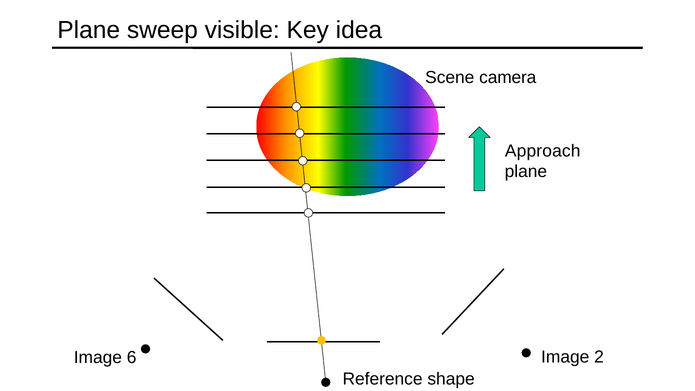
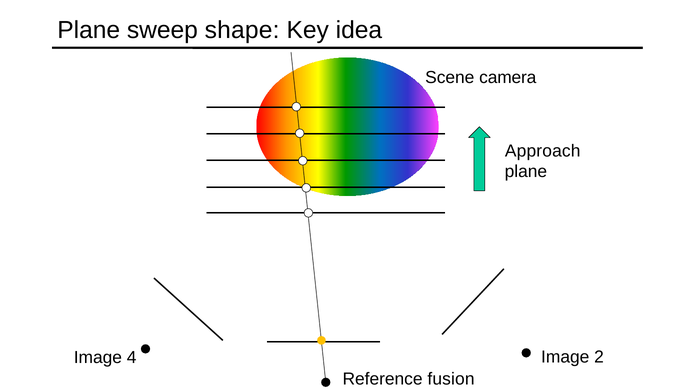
visible: visible -> shape (242, 30)
6: 6 -> 4 (132, 357)
shape: shape -> fusion (451, 379)
